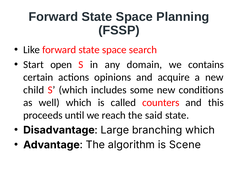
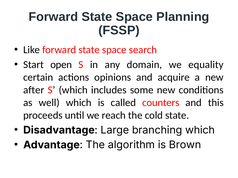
contains: contains -> equality (206, 65)
child: child -> after (34, 90)
said: said -> cold (154, 116)
Scene: Scene -> Brown (185, 145)
